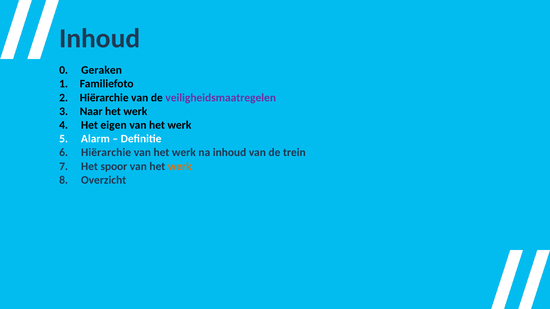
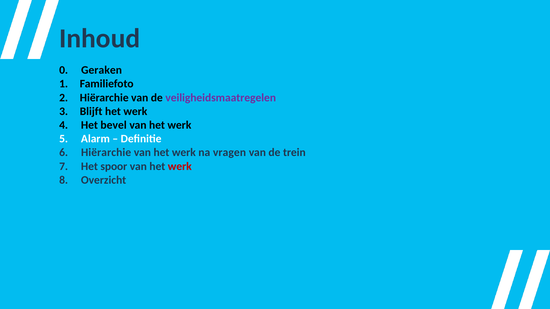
Naar: Naar -> Blijft (91, 111)
eigen: eigen -> bevel (114, 125)
na inhoud: inhoud -> vragen (229, 153)
werk colour: orange -> red (180, 166)
